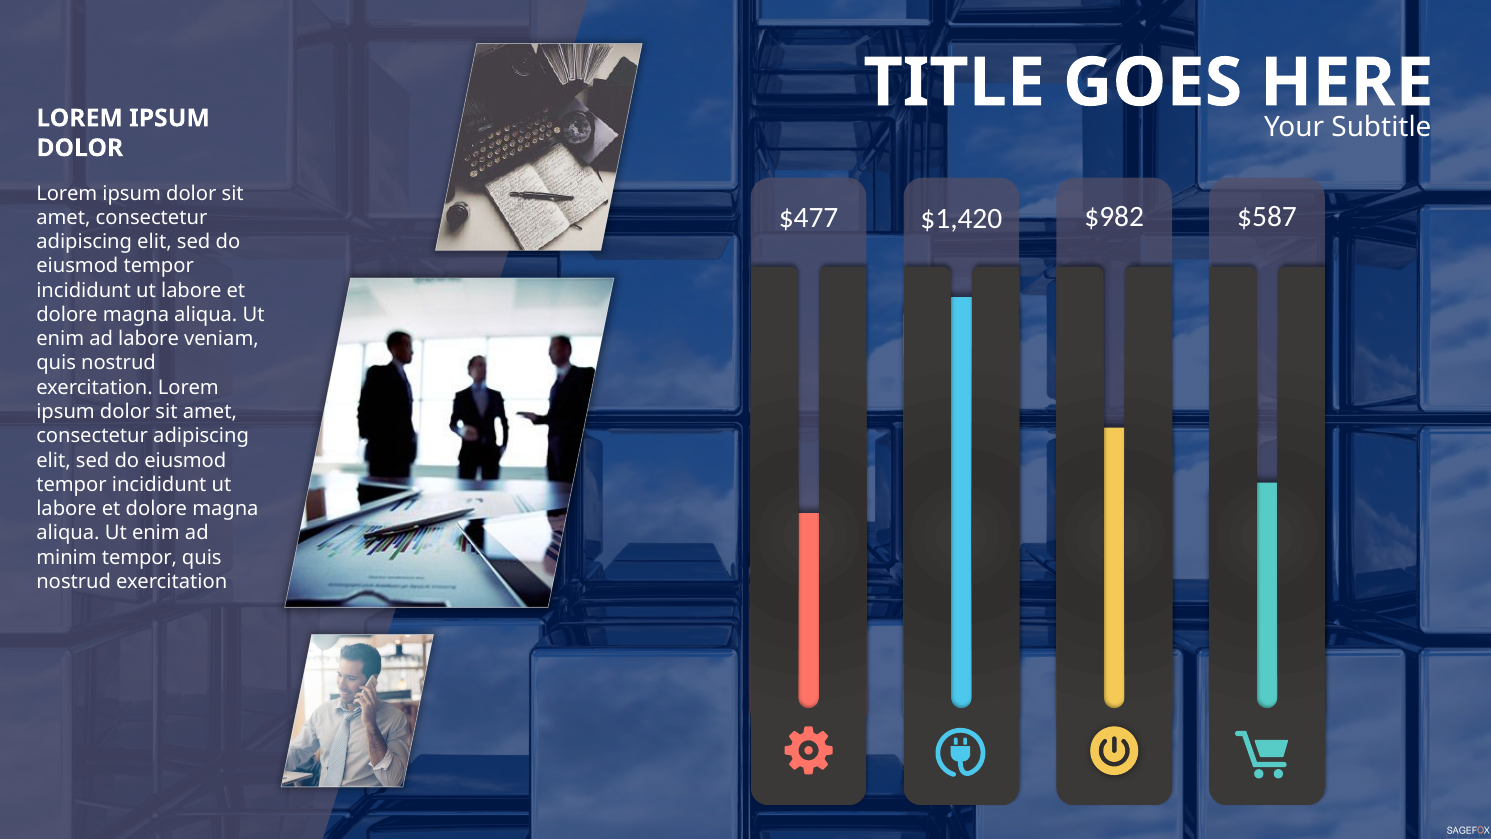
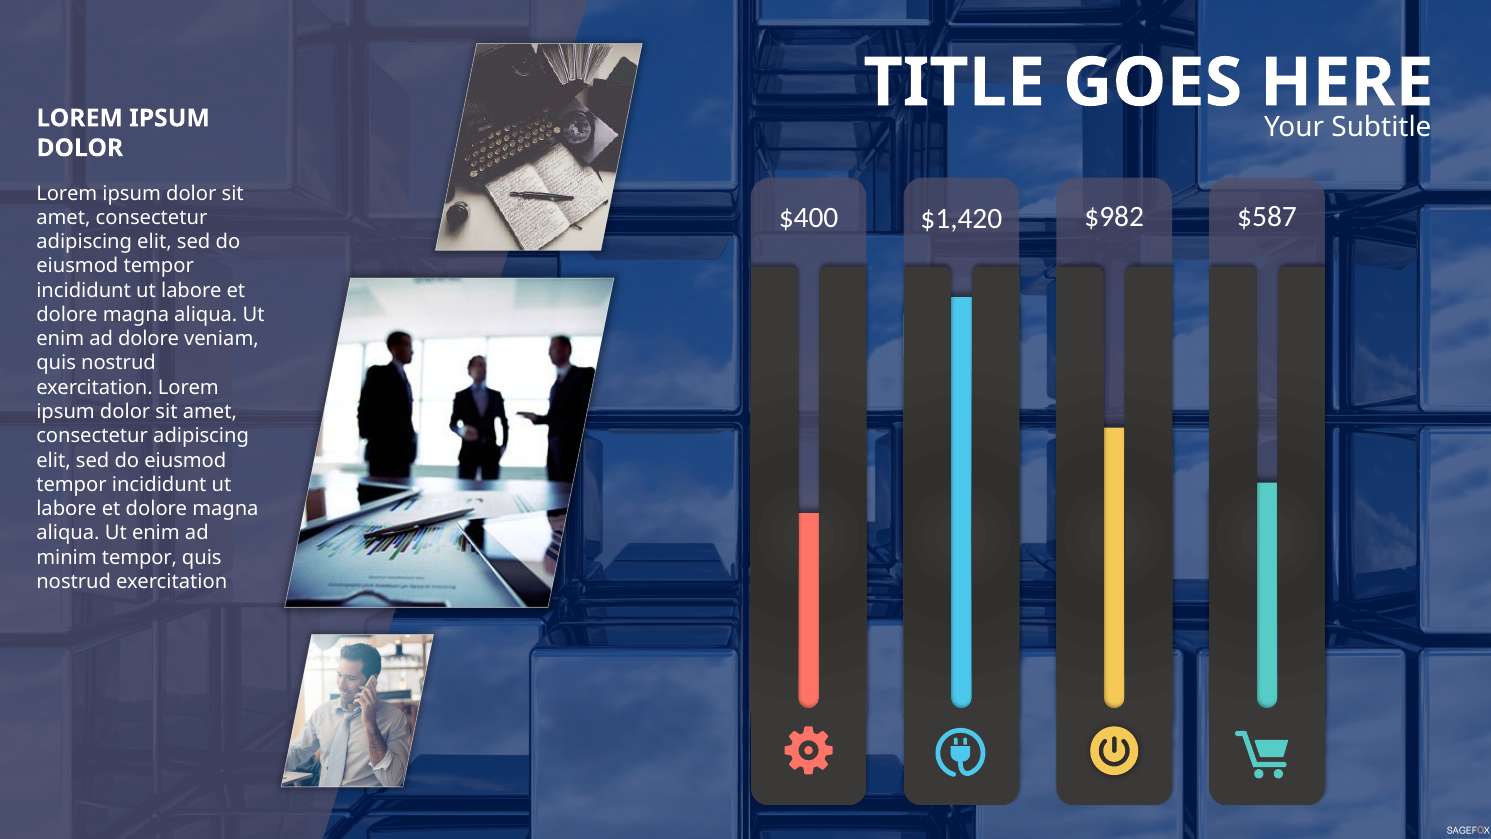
$477: $477 -> $400 (809, 218)
ad labore: labore -> dolore (149, 339)
